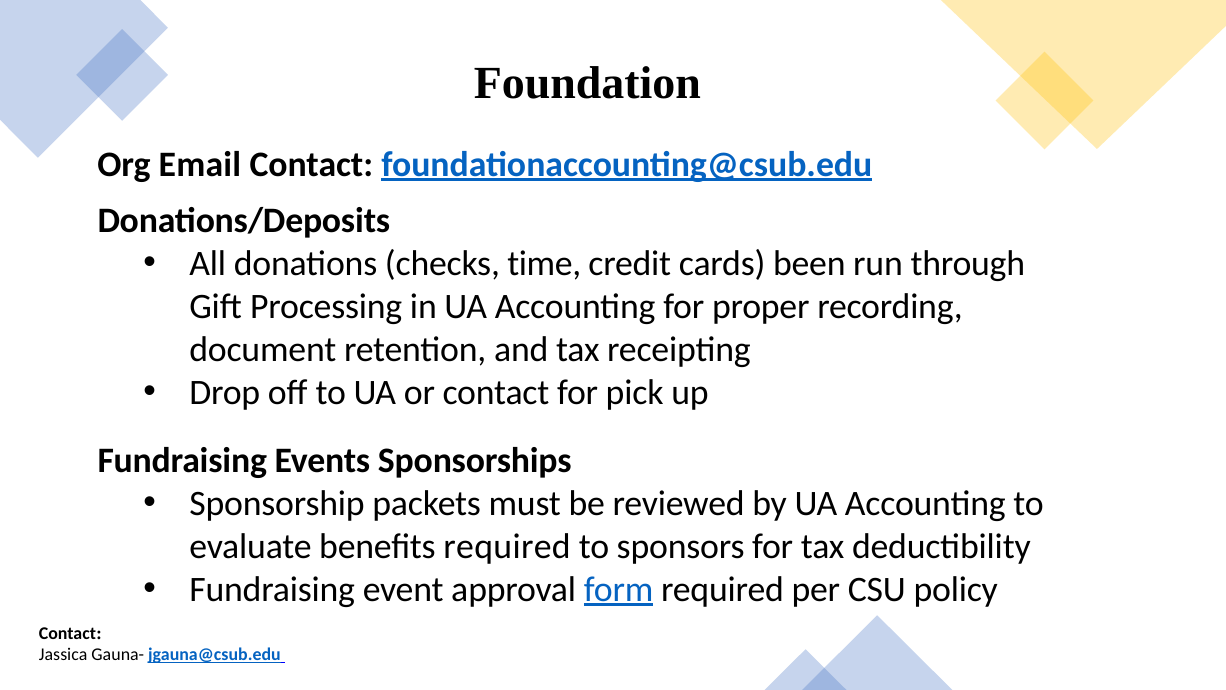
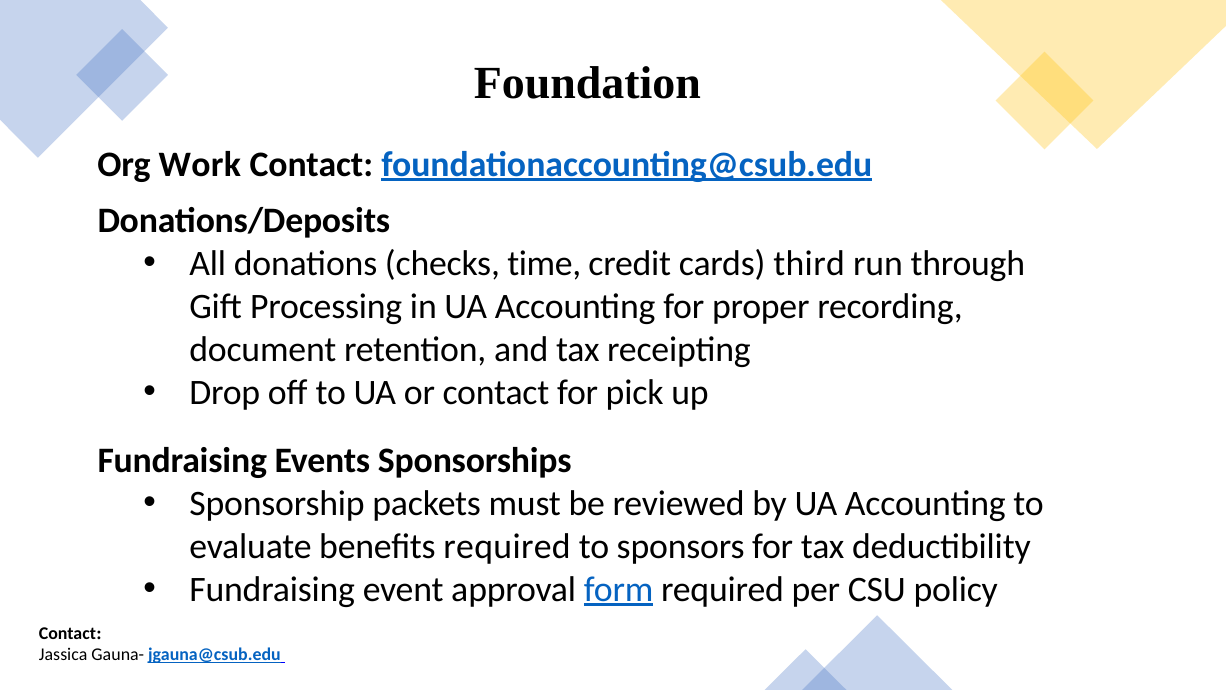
Email: Email -> Work (200, 164)
been: been -> third (809, 264)
